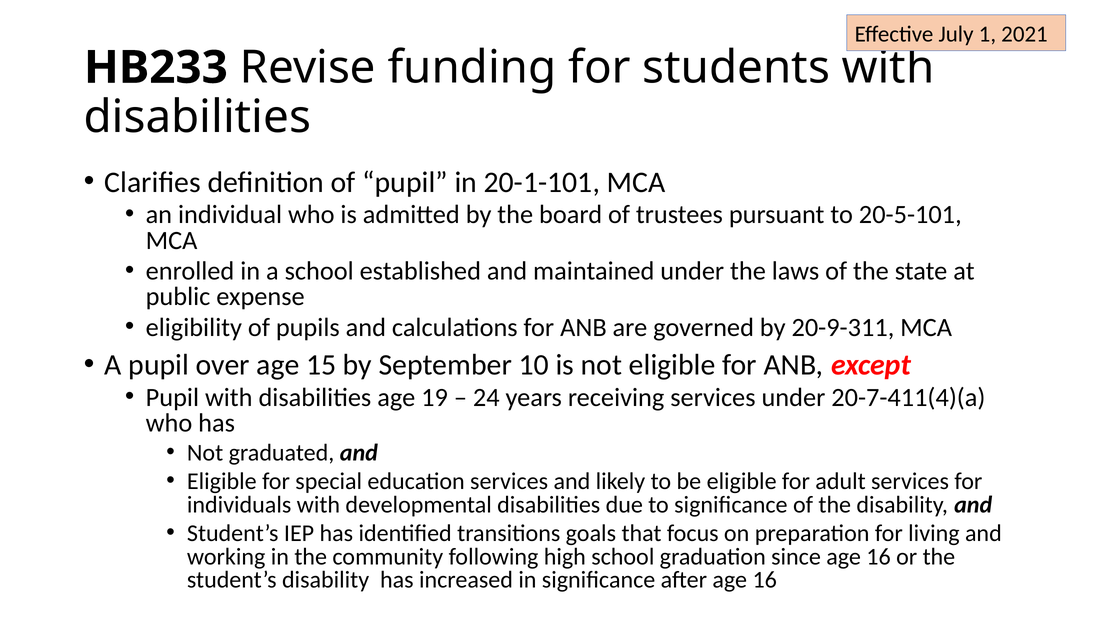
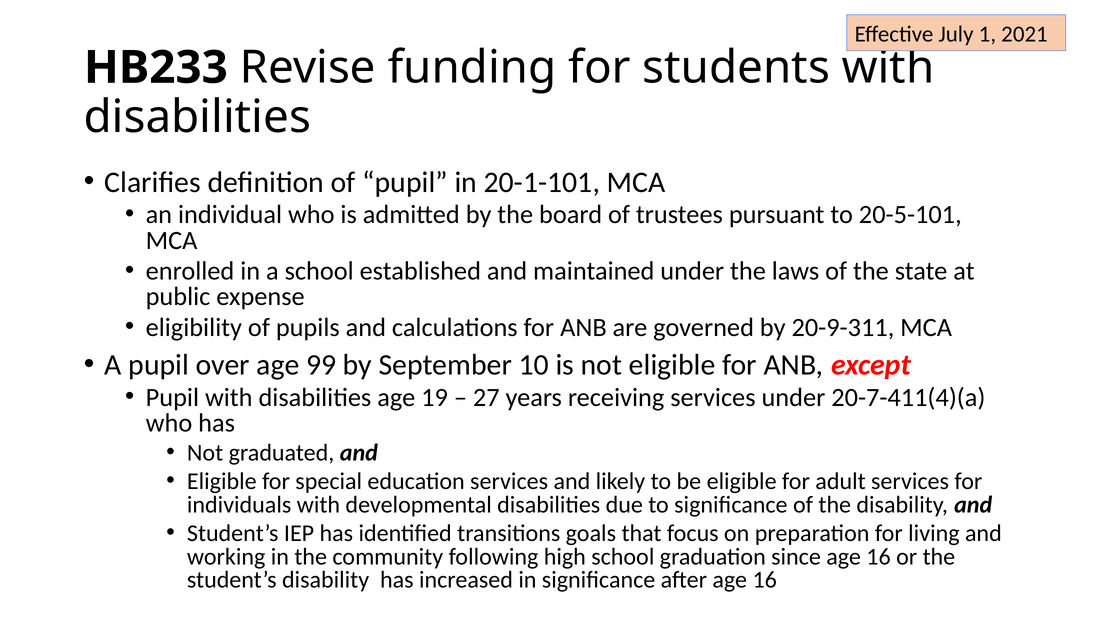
15: 15 -> 99 (321, 365)
24: 24 -> 27 (486, 397)
